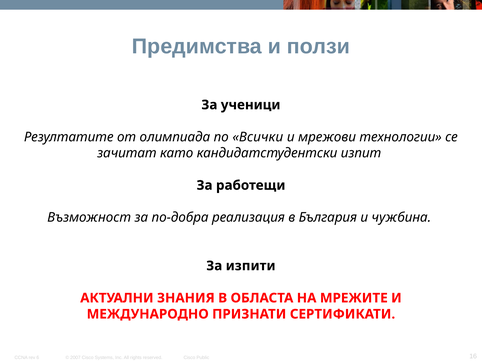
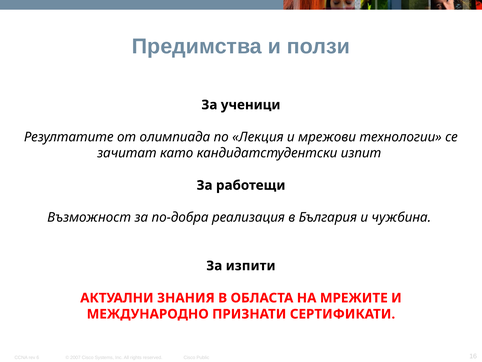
Всички: Всички -> Лекция (258, 137)
